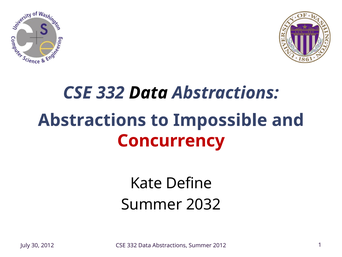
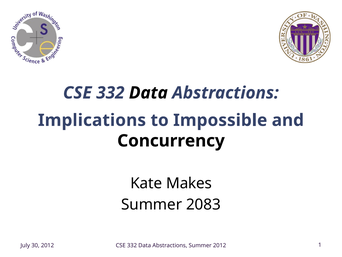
Abstractions: Abstractions -> Implications (92, 120)
Concurrency colour: red -> black (171, 141)
Define: Define -> Makes (189, 183)
2032: 2032 -> 2083 (203, 204)
